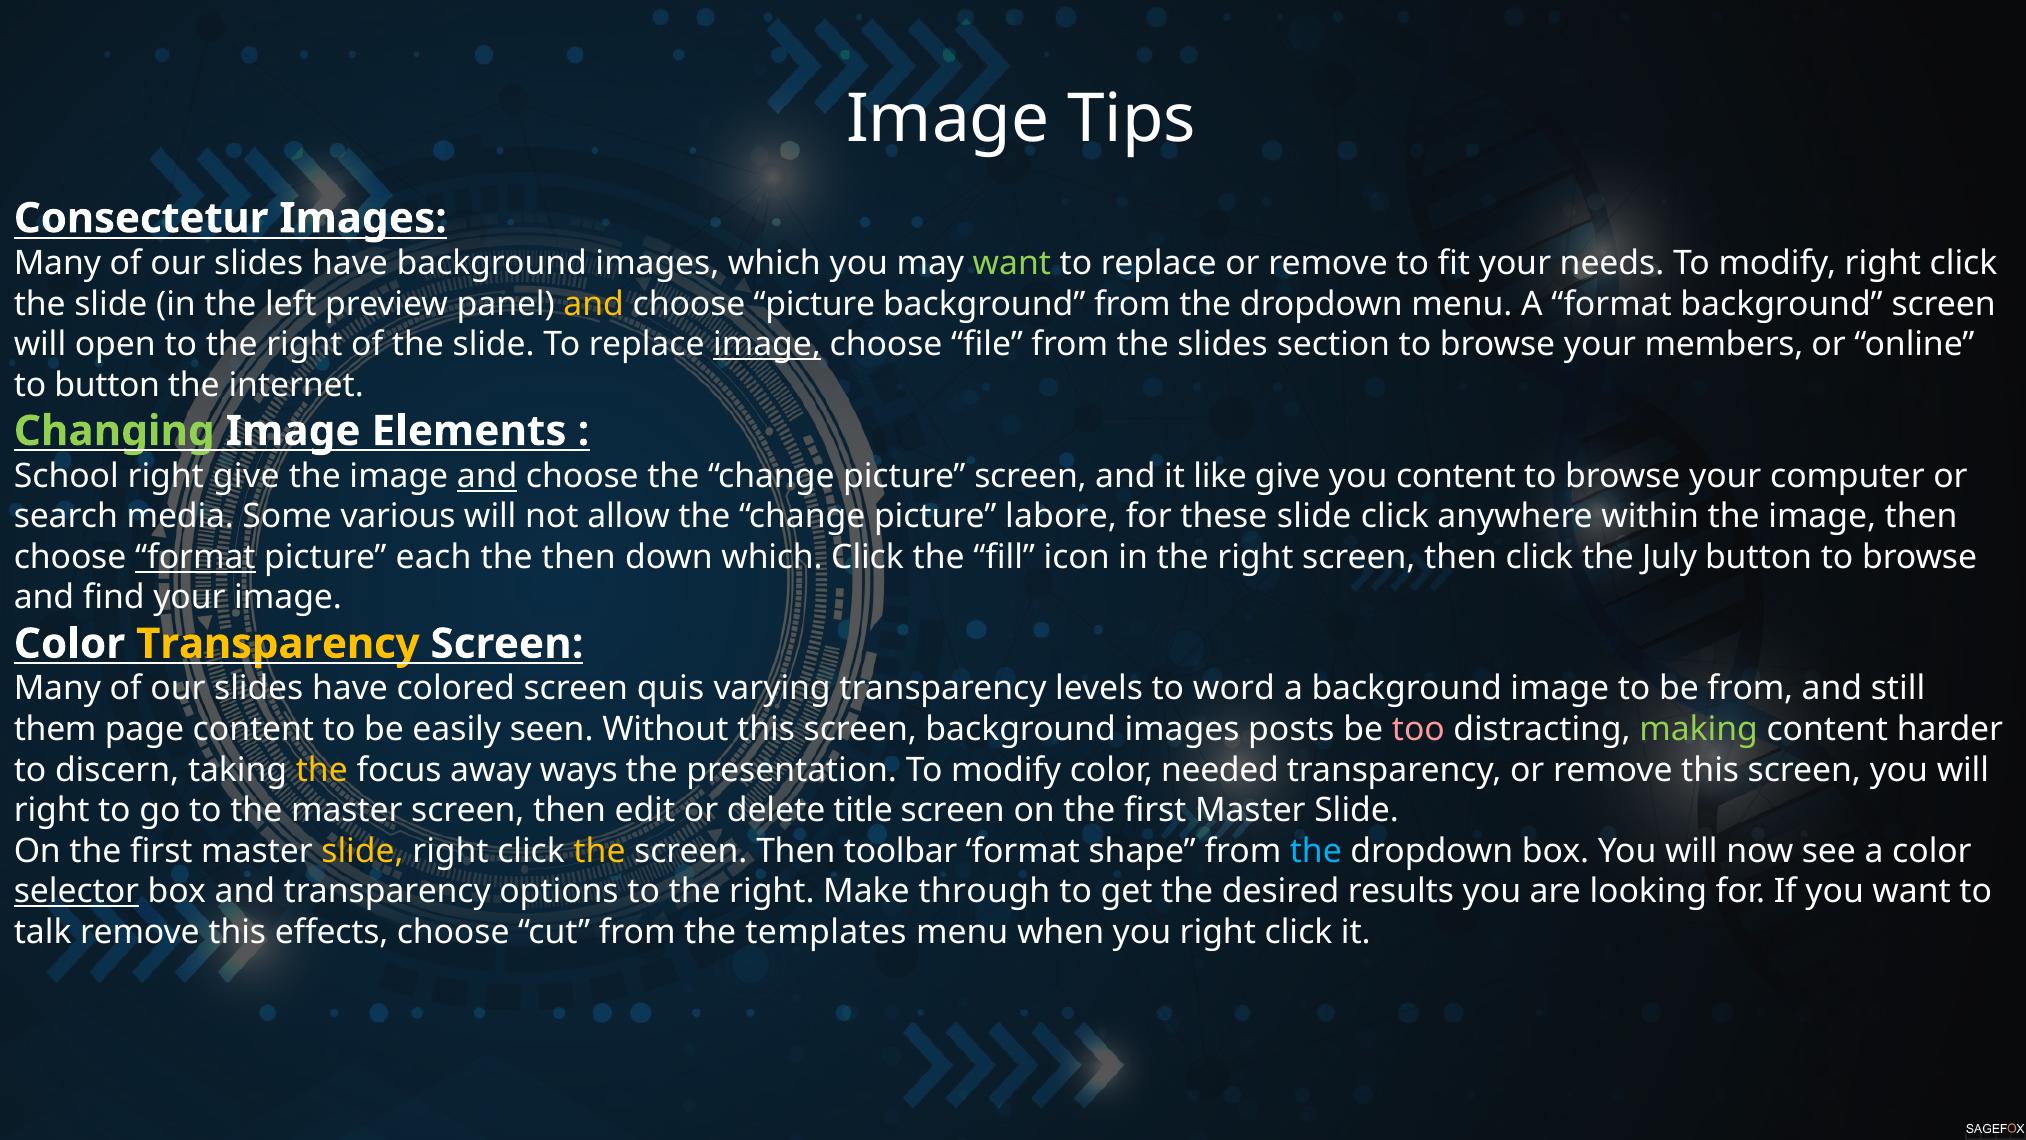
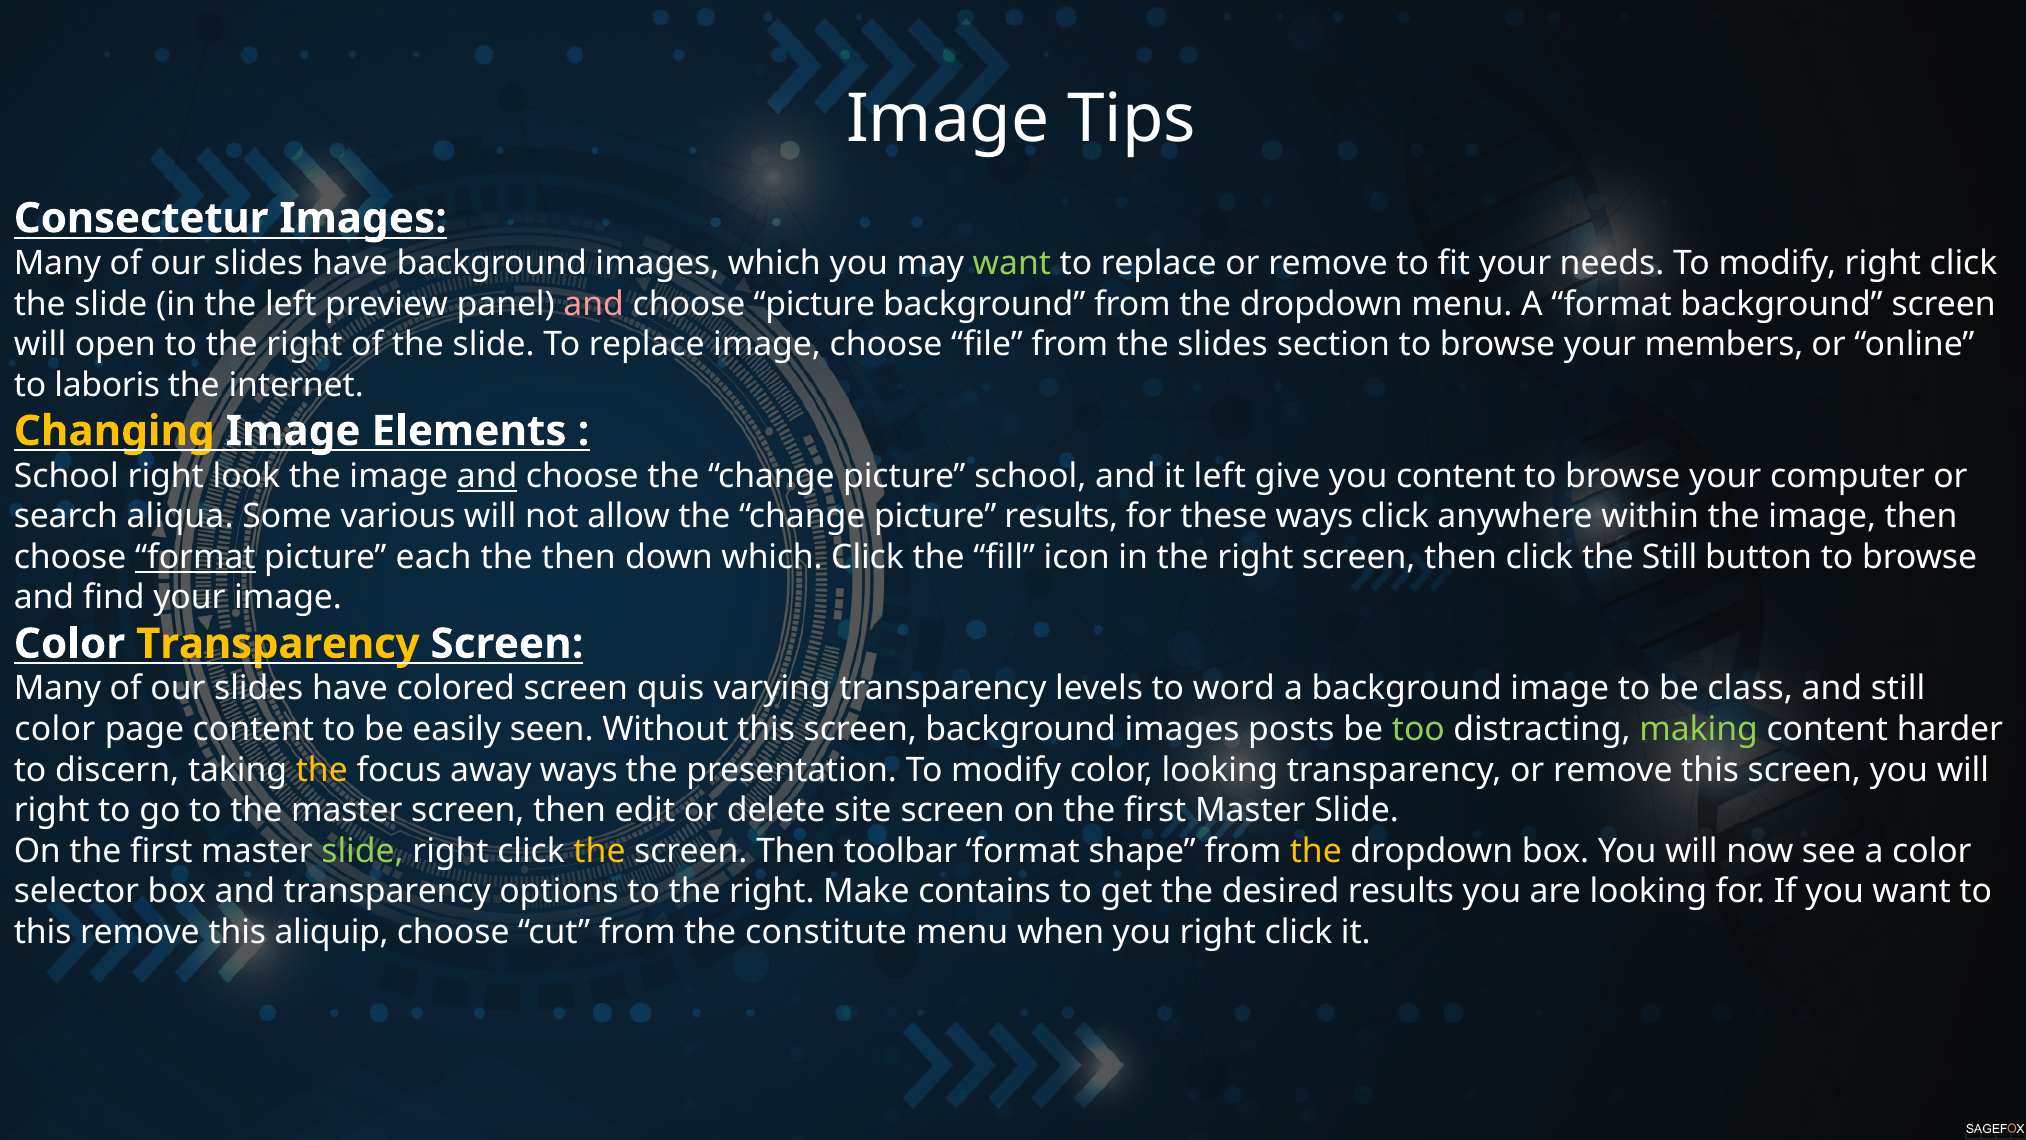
and colour: yellow -> pink (594, 304)
image underline: present -> none (767, 344)
to button: button -> laboris (107, 385)
Changing colour: light green -> yellow (114, 431)
right give: give -> look (246, 476)
picture screen: screen -> school (1030, 476)
it like: like -> left (1220, 476)
media: media -> aliqua (180, 516)
picture labore: labore -> results (1061, 516)
these slide: slide -> ways (1314, 516)
the July: July -> Still (1670, 557)
be from: from -> class (1750, 689)
them: them -> color (55, 729)
too colour: pink -> light green (1418, 729)
color needed: needed -> looking (1220, 770)
title: title -> site (863, 810)
slide colour: yellow -> light green (363, 851)
the colour: light blue -> yellow (1316, 851)
selector underline: present -> none (76, 891)
through: through -> contains (985, 891)
talk: talk -> this (43, 932)
effects: effects -> aliquip (332, 932)
templates: templates -> constitute (826, 932)
